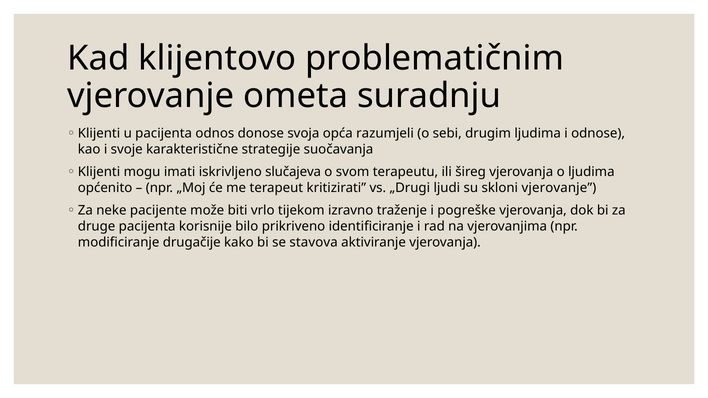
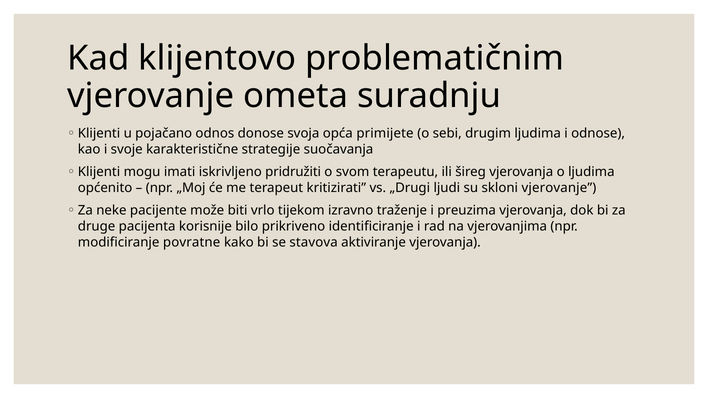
u pacijenta: pacijenta -> pojačano (164, 134)
razumjeli: razumjeli -> primijete (385, 134)
slučajeva: slučajeva -> pridružiti (293, 172)
pogreške: pogreške -> preuzima (467, 211)
drugačije: drugačije -> povratne (192, 243)
